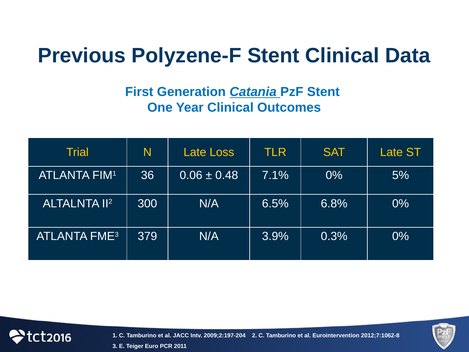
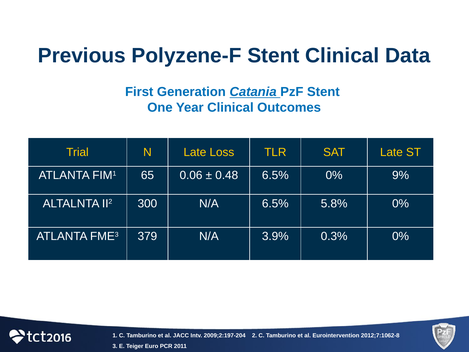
36: 36 -> 65 (147, 175)
0.48 7.1%: 7.1% -> 6.5% (275, 175)
5%: 5% -> 9% (401, 175)
6.8%: 6.8% -> 5.8% (334, 203)
